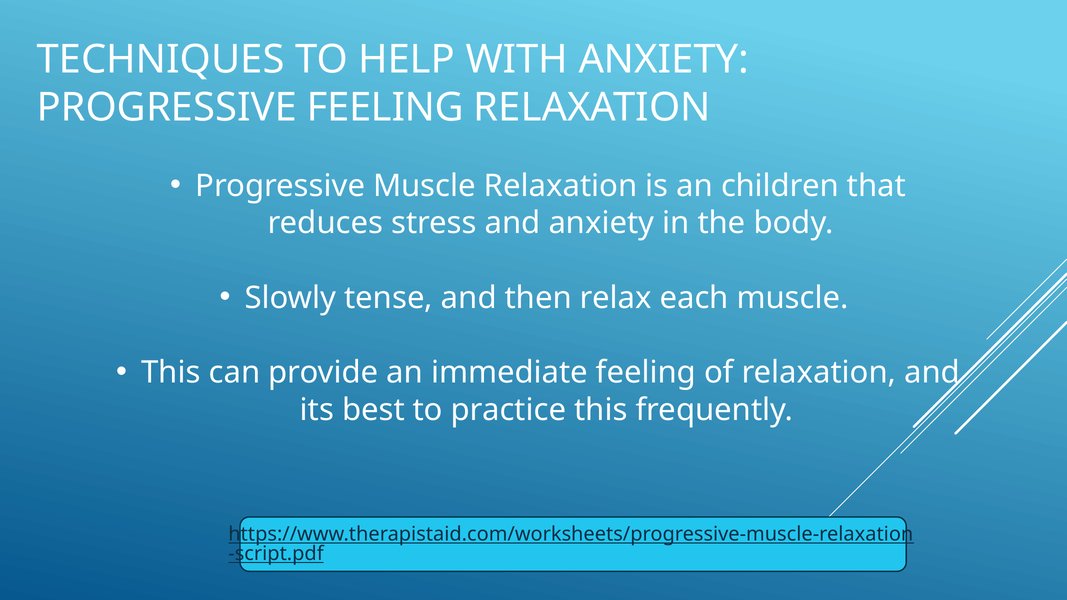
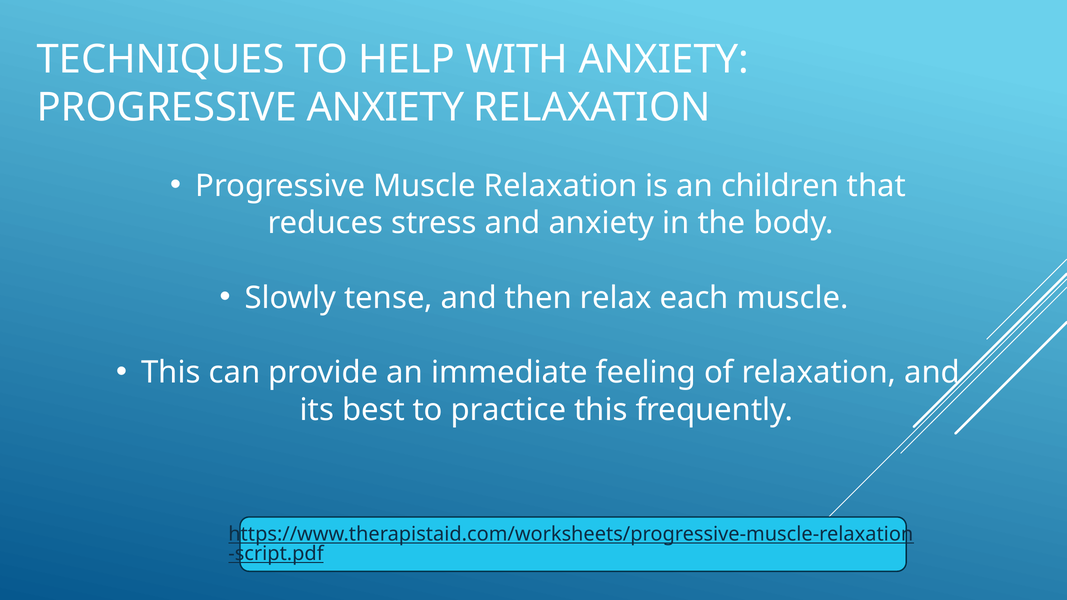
PROGRESSIVE FEELING: FEELING -> ANXIETY (385, 108)
